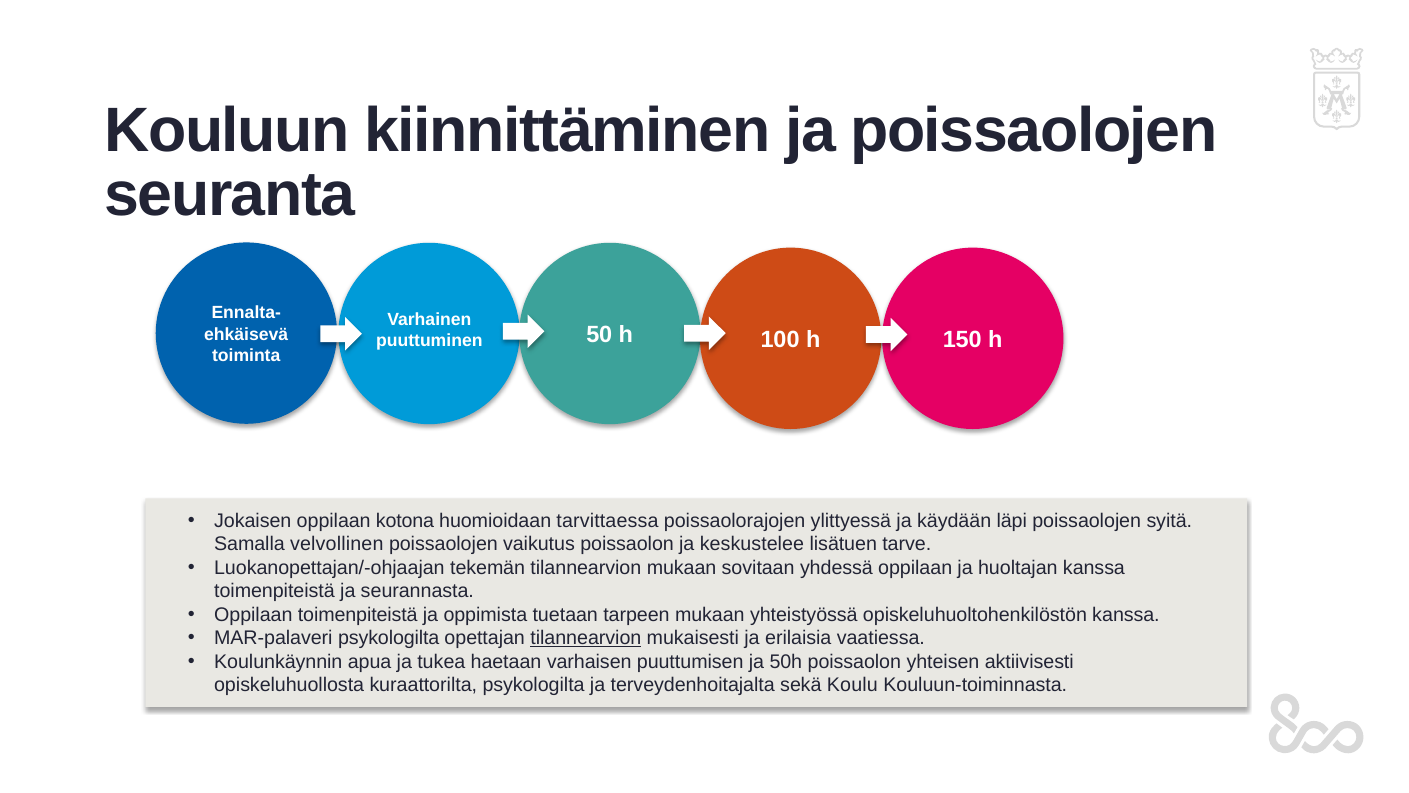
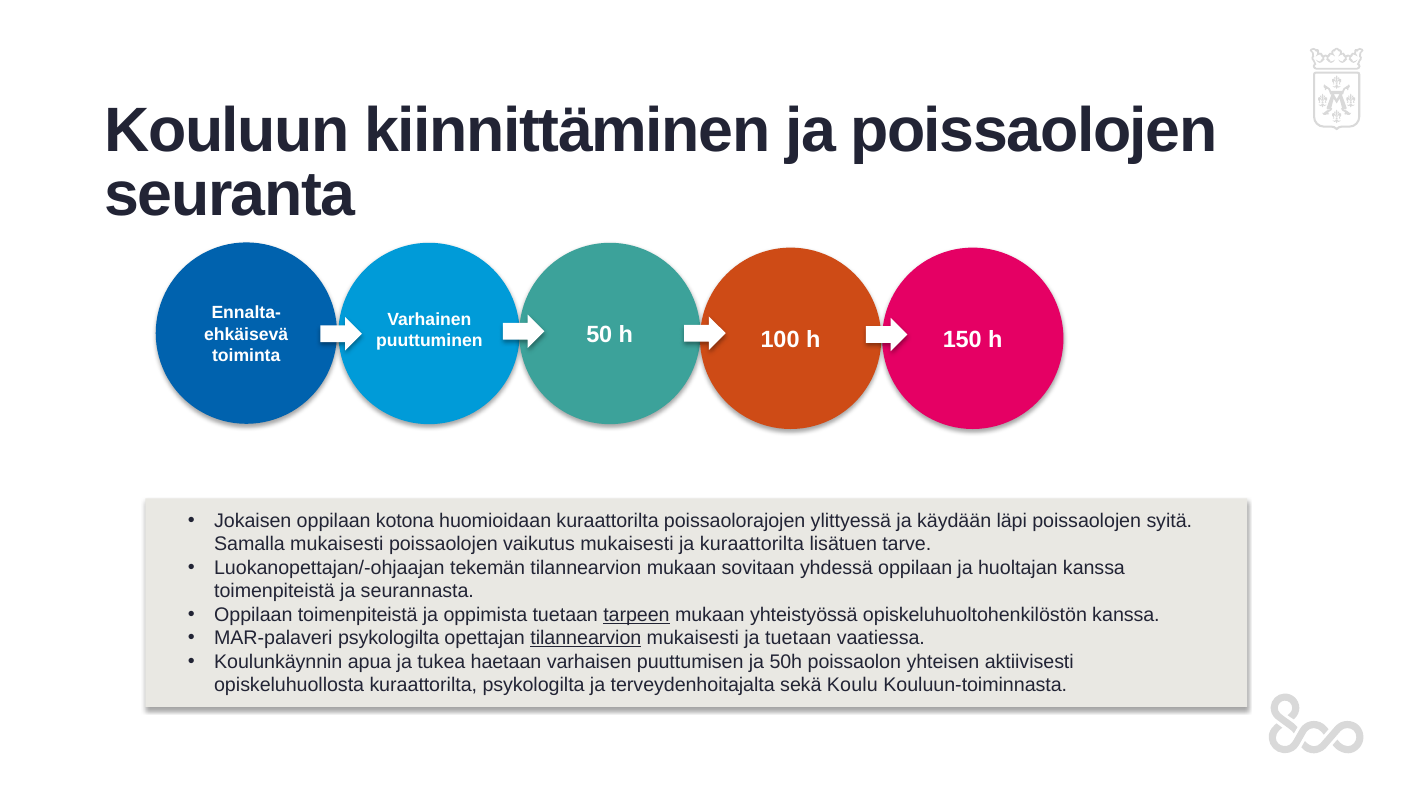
huomioidaan tarvittaessa: tarvittaessa -> kuraattorilta (608, 520)
Samalla velvollinen: velvollinen -> mukaisesti (337, 544)
vaikutus poissaolon: poissaolon -> mukaisesti (627, 544)
ja keskustelee: keskustelee -> kuraattorilta (752, 544)
tarpeen underline: none -> present (636, 614)
ja erilaisia: erilaisia -> tuetaan (798, 638)
